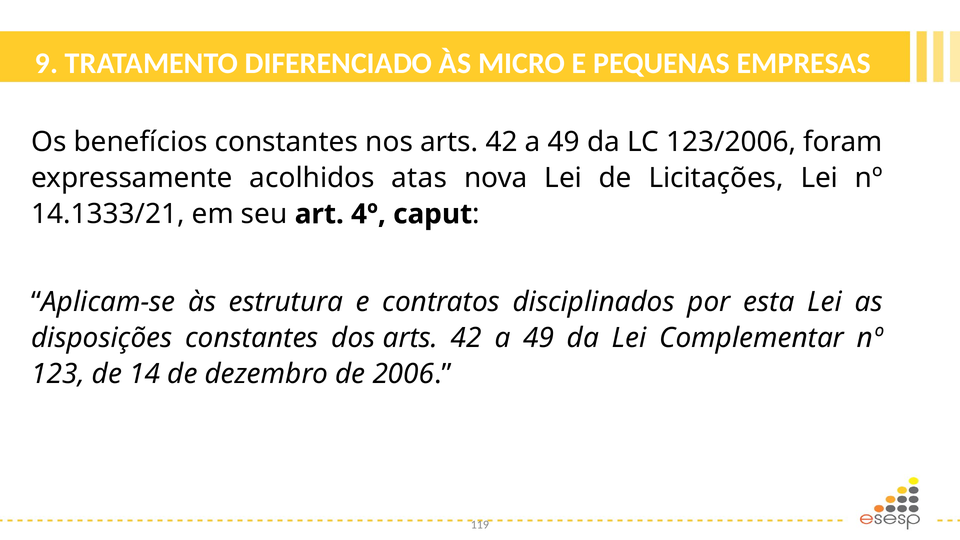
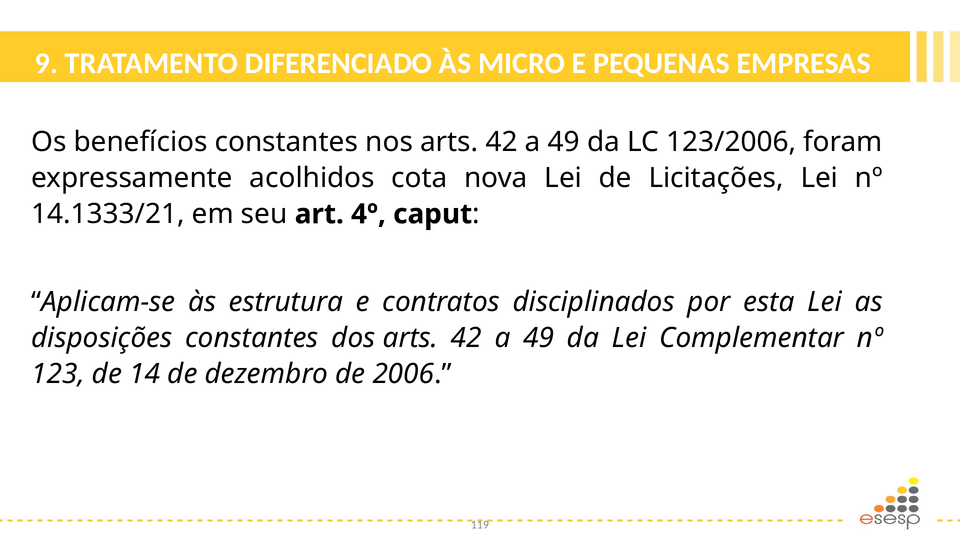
atas: atas -> cota (419, 178)
